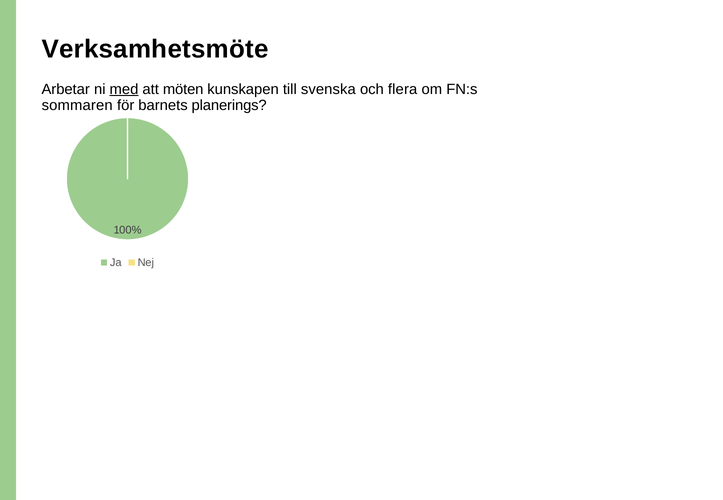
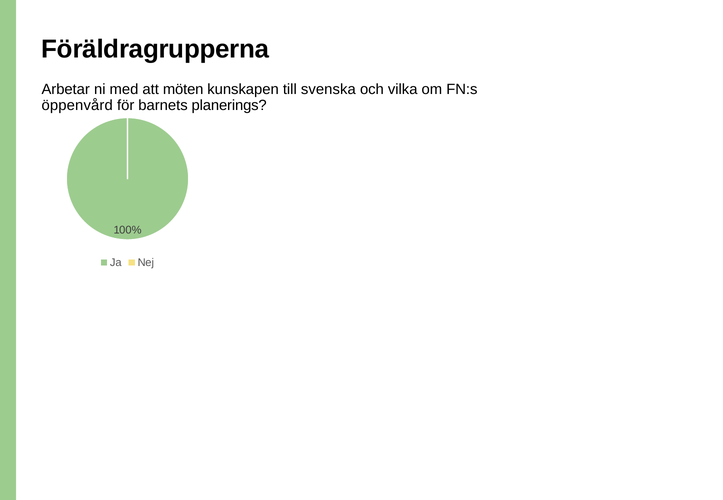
Verksamhetsmöte: Verksamhetsmöte -> Föräldragrupperna (155, 49)
med underline: present -> none (124, 89)
flera: flera -> vilka (403, 89)
sommaren: sommaren -> öppenvård (77, 105)
